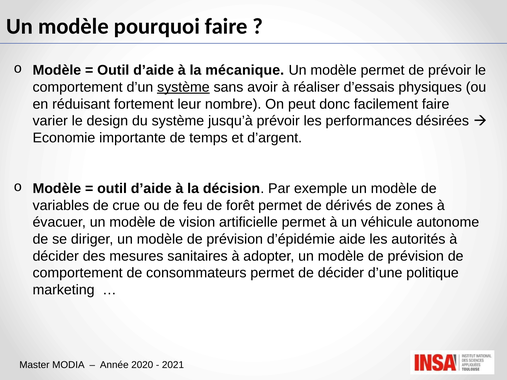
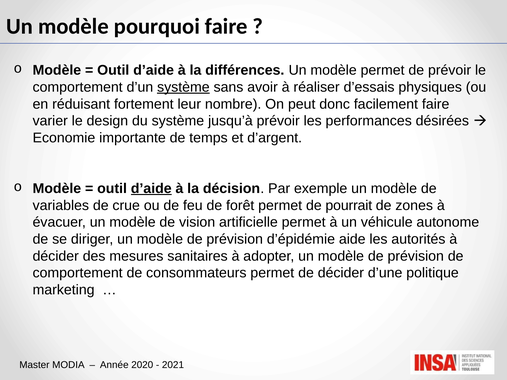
mécanique: mécanique -> différences (245, 70)
d’aide underline: none -> present (151, 189)
dérivés: dérivés -> pourrait (349, 206)
